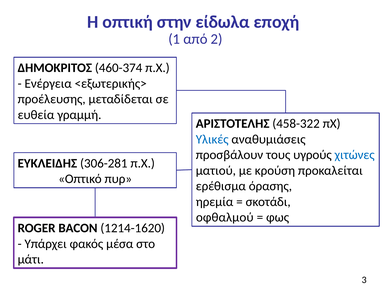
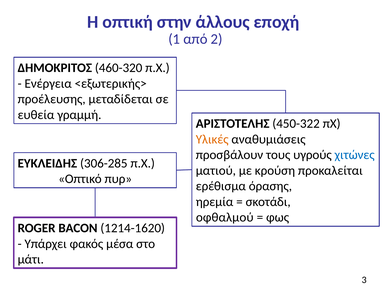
είδωλα: είδωλα -> άλλους (223, 22)
460-374: 460-374 -> 460-320 (119, 68)
458-322: 458-322 -> 450-322 (296, 123)
Υλικές colour: blue -> orange (212, 139)
306-281: 306-281 -> 306-285 (104, 163)
